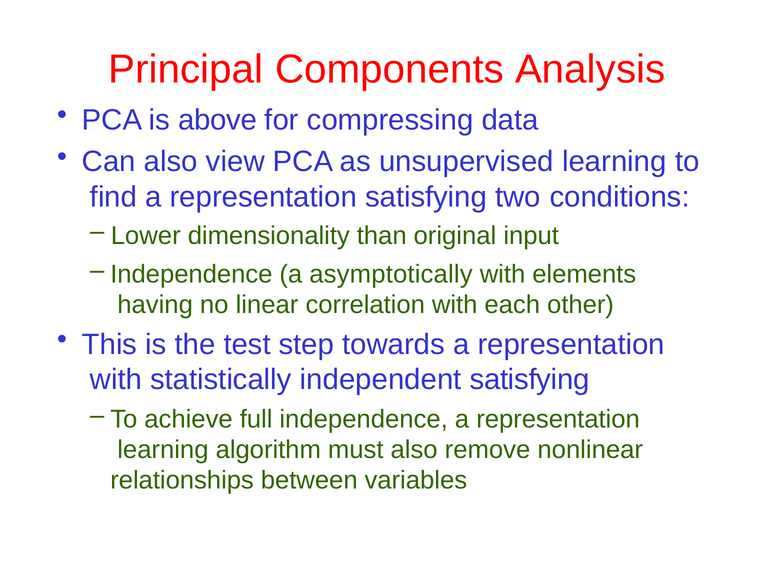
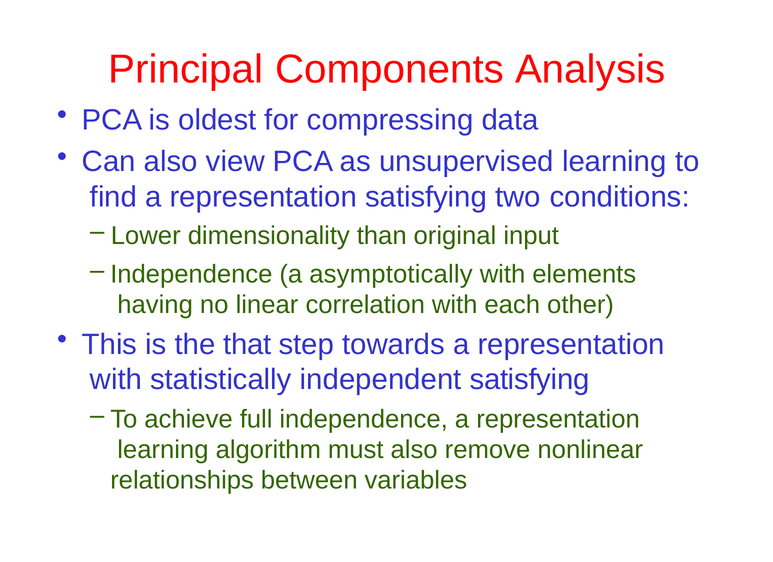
above: above -> oldest (217, 120)
test: test -> that (247, 344)
